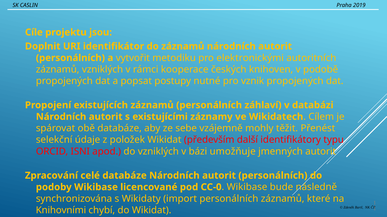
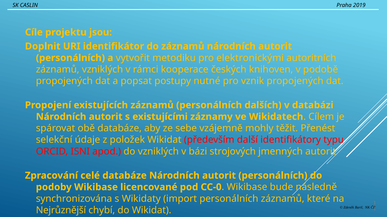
záhlaví: záhlaví -> dalších (263, 105)
umožňuje: umožňuje -> strojových (233, 152)
Knihovními: Knihovními -> Nejrůznější (61, 211)
